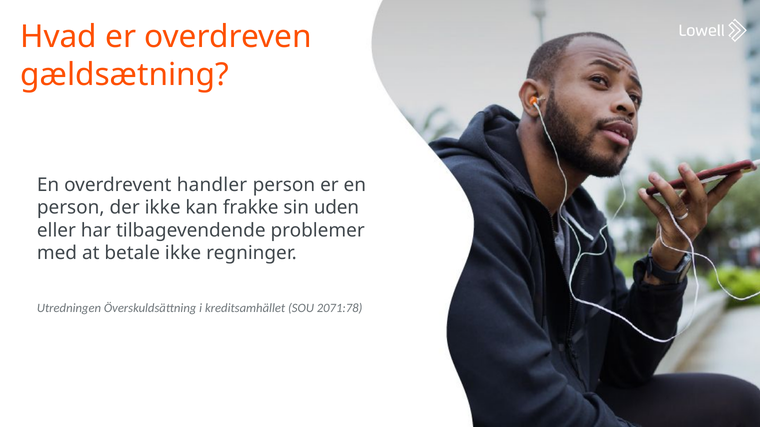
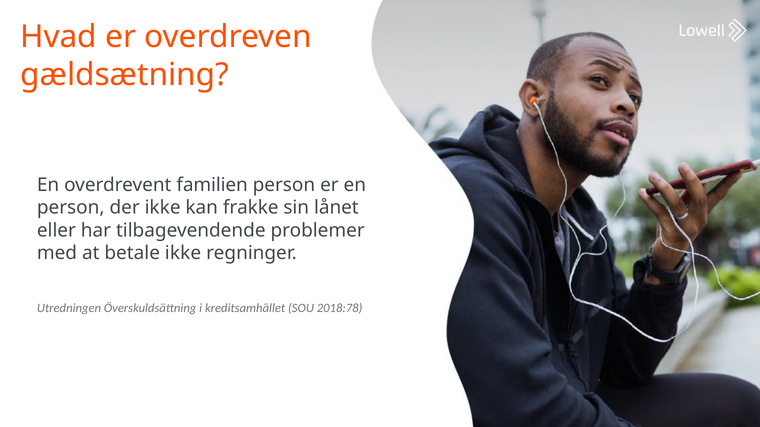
handler: handler -> familien (212, 185)
uden: uden -> lånet (336, 208)
2071:78: 2071:78 -> 2018:78 (340, 309)
